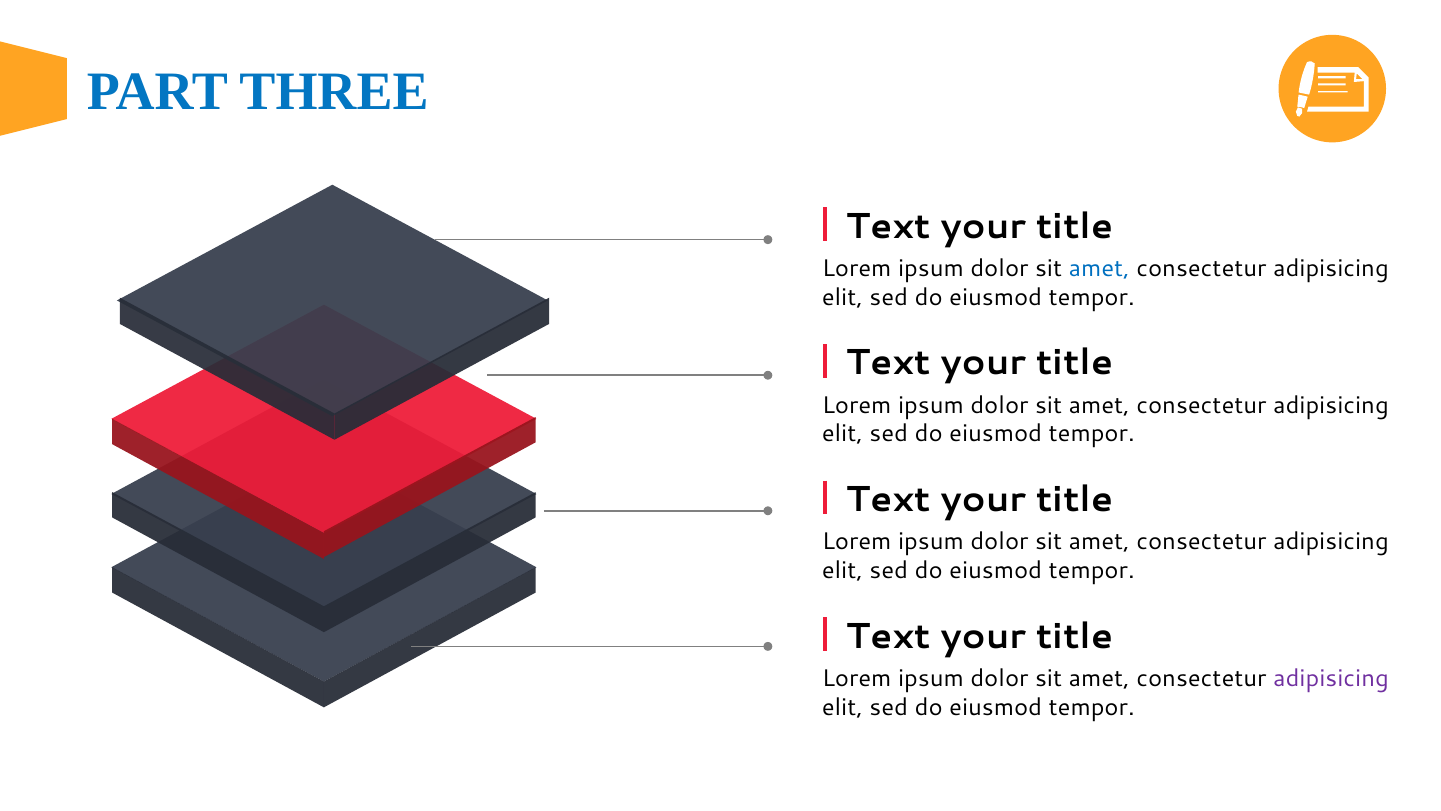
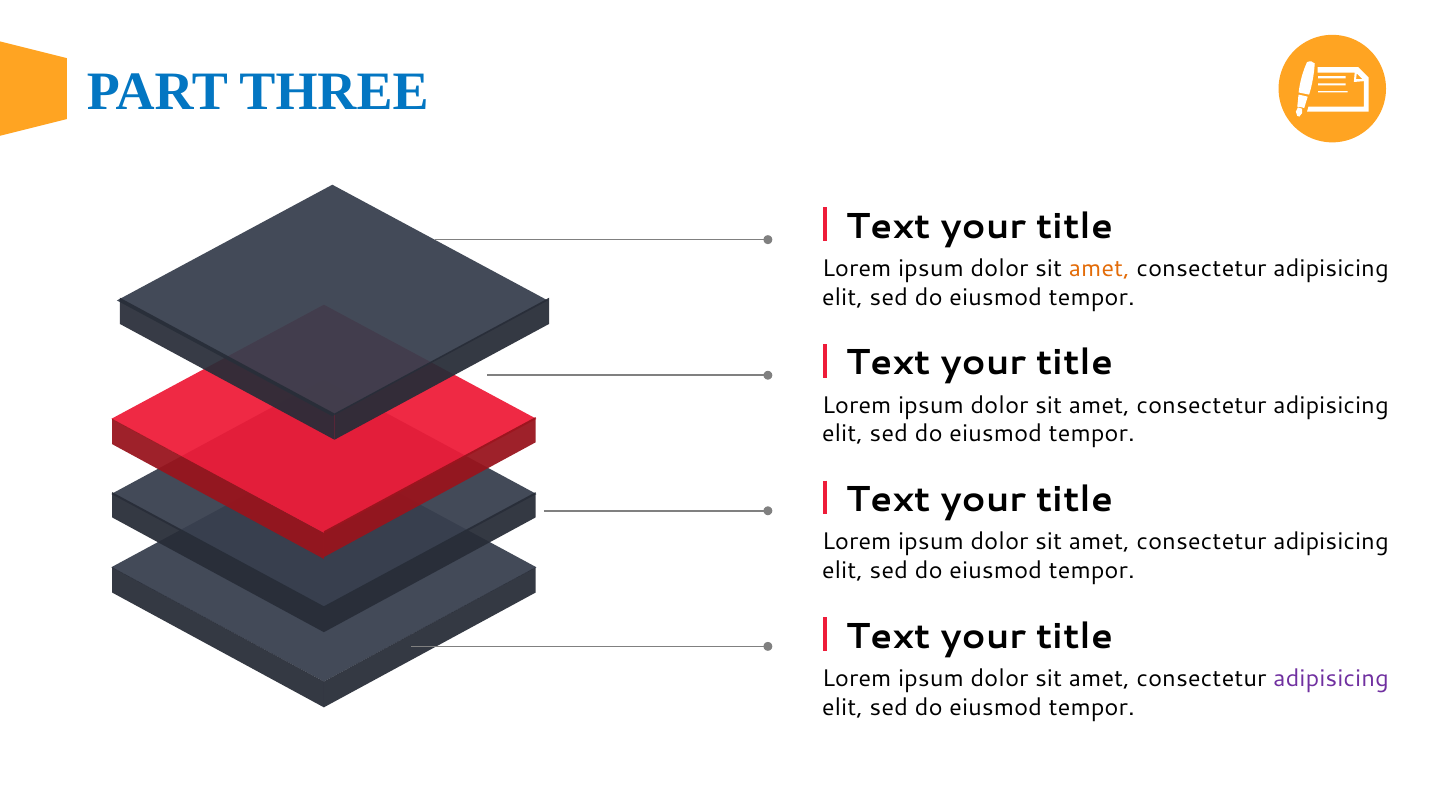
amet colour: blue -> orange (1099, 268)
